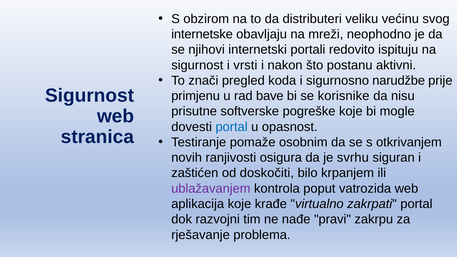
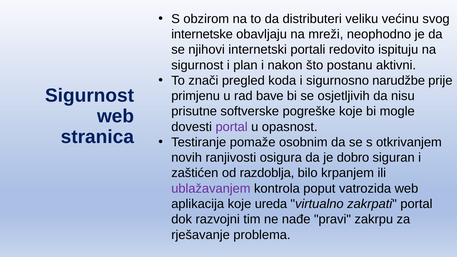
vrsti: vrsti -> plan (245, 65)
korisnike: korisnike -> osjetljivih (344, 96)
portal colour: blue -> purple (232, 127)
svrhu: svrhu -> dobro (353, 158)
doskočiti: doskočiti -> razdoblja (267, 173)
krađe: krađe -> ureda (271, 204)
